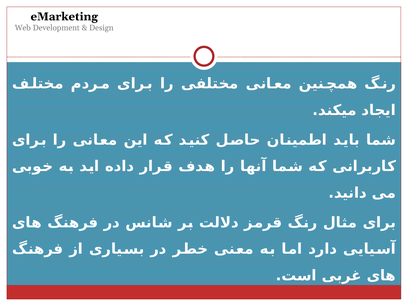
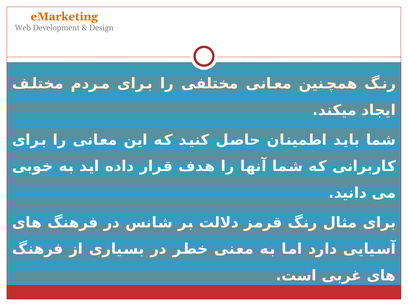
eMarketing colour: black -> orange (64, 17)
